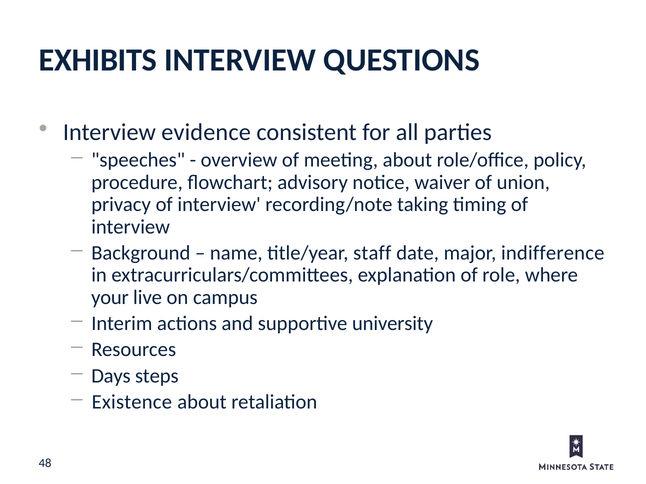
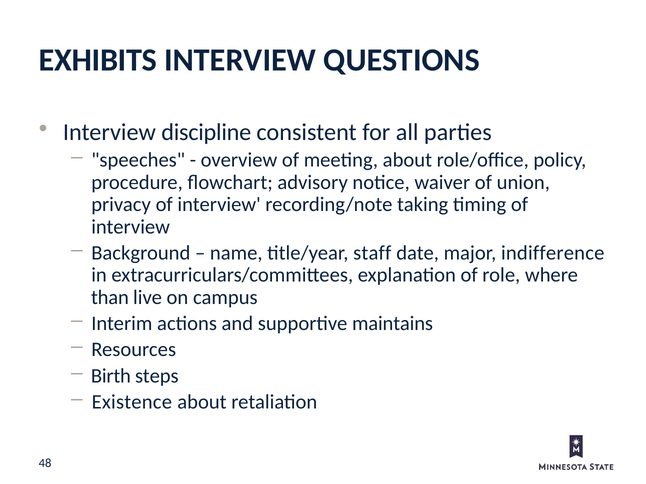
evidence: evidence -> discipline (206, 133)
your: your -> than (110, 298)
university: university -> maintains (392, 324)
Days: Days -> Birth (111, 376)
